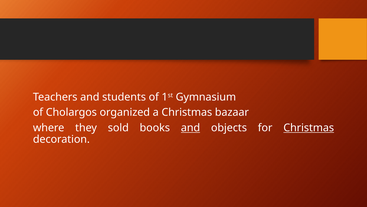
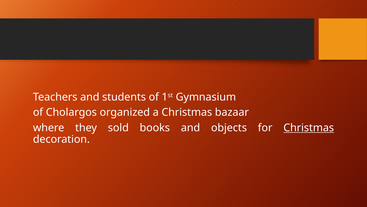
and underline: present -> none (190, 128)
